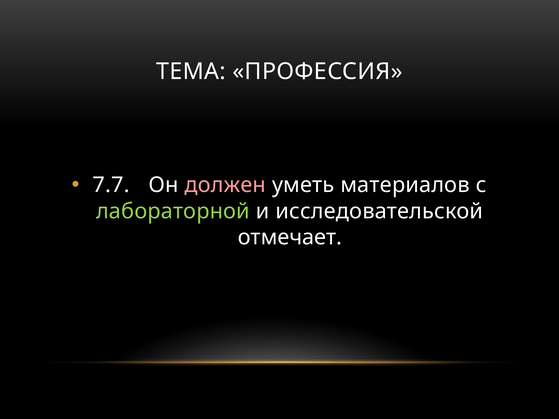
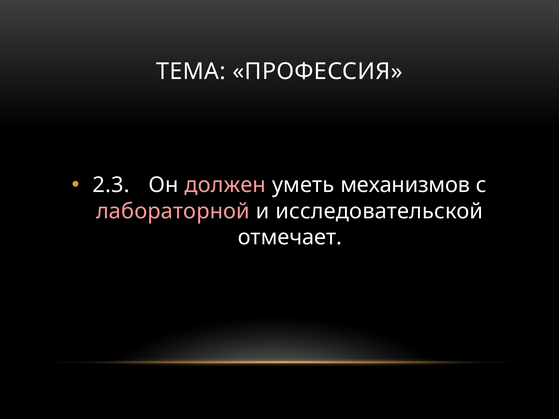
7.7: 7.7 -> 2.3 (111, 185)
материалов: материалов -> механизмов (405, 185)
лабораторной colour: light green -> pink (173, 211)
